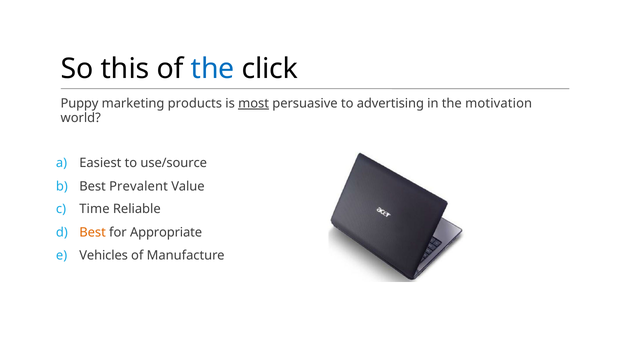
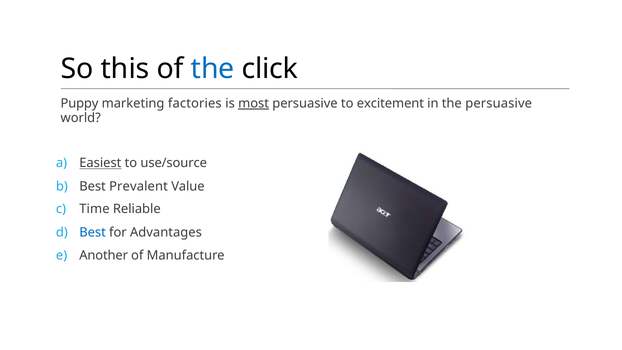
products: products -> factories (195, 103)
advertising: advertising -> excitement (390, 103)
the motivation: motivation -> persuasive (499, 103)
Easiest underline: none -> present (100, 163)
Best colour: orange -> blue (93, 232)
Appropriate: Appropriate -> Advantages (166, 232)
Vehicles: Vehicles -> Another (104, 255)
